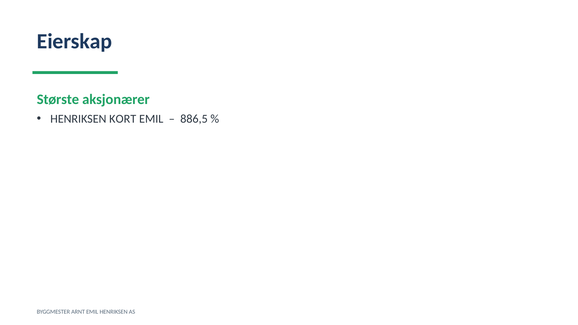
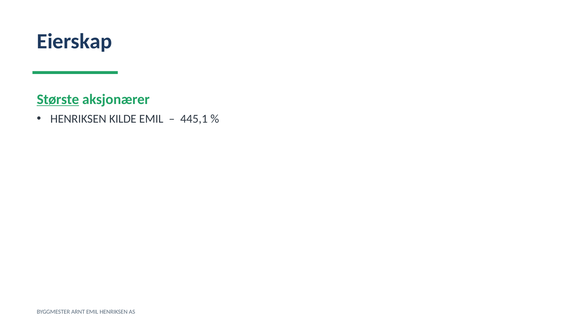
Største underline: none -> present (58, 100)
KORT: KORT -> KILDE (123, 119)
886,5: 886,5 -> 445,1 (194, 119)
